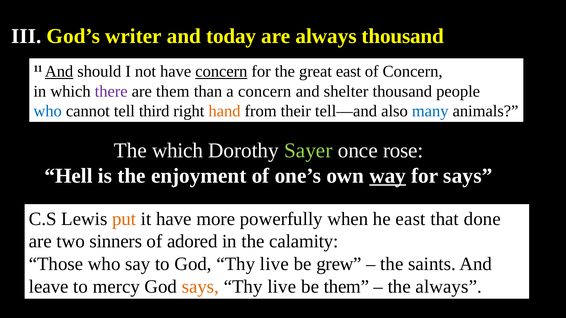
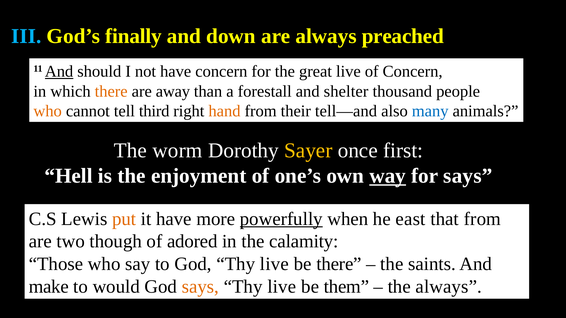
III colour: white -> light blue (26, 36)
writer: writer -> finally (134, 36)
today: today -> down (231, 36)
always thousand: thousand -> preached (403, 36)
concern underline: present -> none (221, 72)
great east: east -> live (348, 72)
there colour: purple -> orange (111, 91)
are them: them -> away (173, 91)
a concern: concern -> forestall (265, 91)
who colour: blue -> orange (48, 111)
The which: which -> worm (177, 151)
Sayer colour: light green -> yellow (308, 151)
rose: rose -> first (403, 151)
powerfully underline: none -> present (281, 219)
that done: done -> from (482, 219)
sinners: sinners -> though (116, 242)
be grew: grew -> there (339, 264)
leave: leave -> make (49, 287)
mercy: mercy -> would (116, 287)
